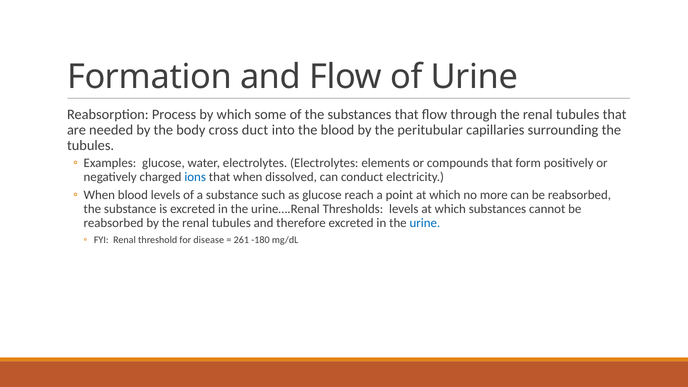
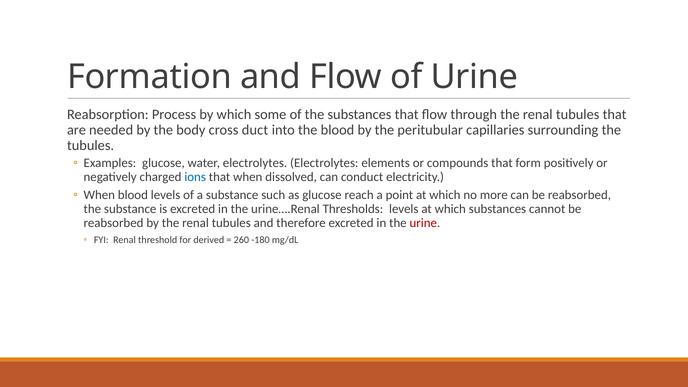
urine colour: blue -> red (425, 223)
disease: disease -> derived (209, 240)
261: 261 -> 260 (241, 240)
